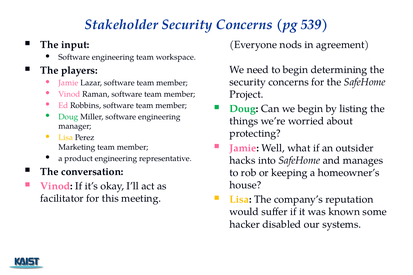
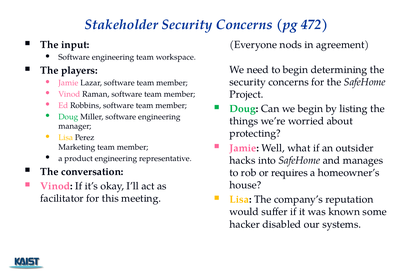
539: 539 -> 472 (314, 25)
keeping: keeping -> requires (289, 173)
